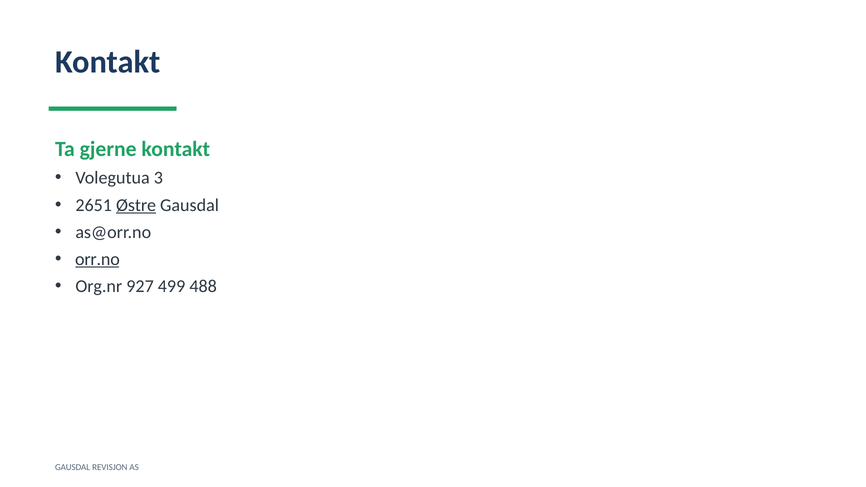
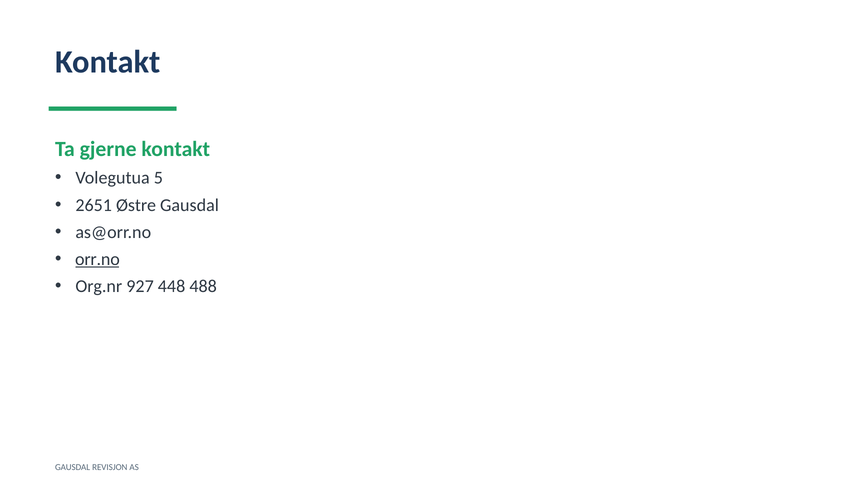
3: 3 -> 5 (158, 178)
Østre underline: present -> none (136, 205)
499: 499 -> 448 (172, 286)
